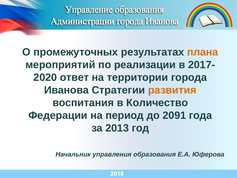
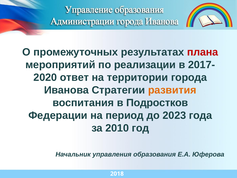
плана colour: orange -> red (203, 52)
Количество: Количество -> Подростков (157, 103)
2091: 2091 -> 2023 (174, 115)
2013: 2013 -> 2010 (117, 128)
